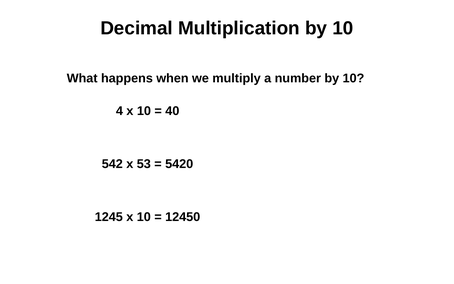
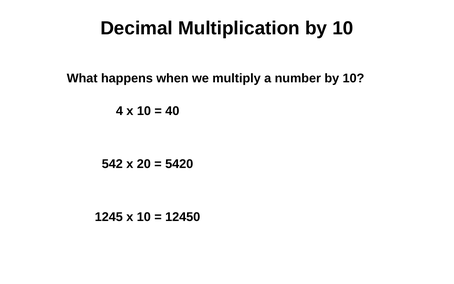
53: 53 -> 20 (144, 164)
